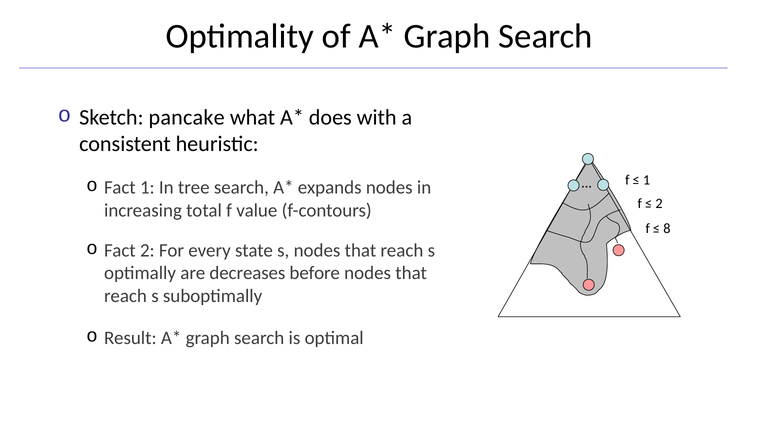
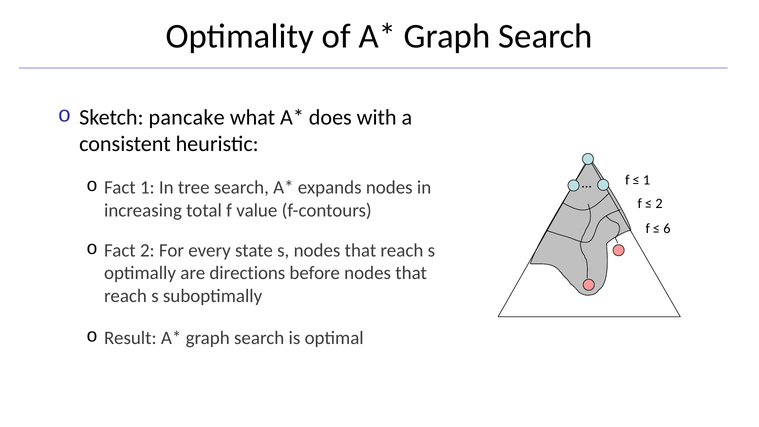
8: 8 -> 6 (667, 228)
decreases: decreases -> directions (247, 273)
